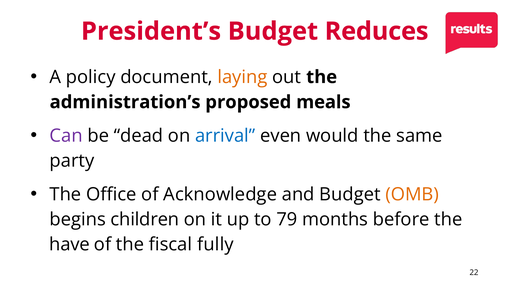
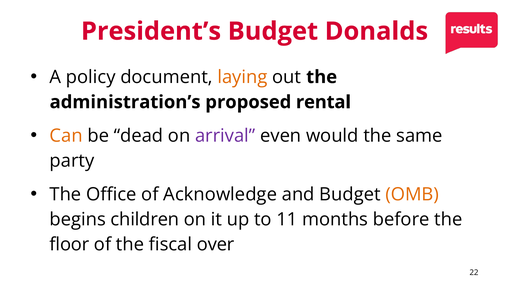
Reduces: Reduces -> Donalds (376, 31)
meals: meals -> rental (323, 102)
Can colour: purple -> orange (66, 136)
arrival colour: blue -> purple (225, 136)
79: 79 -> 11 (287, 220)
have: have -> floor (70, 245)
fully: fully -> over (216, 245)
